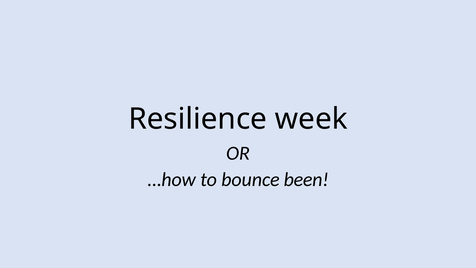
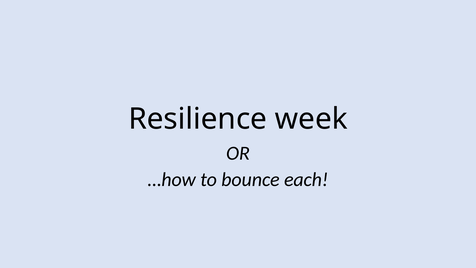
been: been -> each (306, 179)
